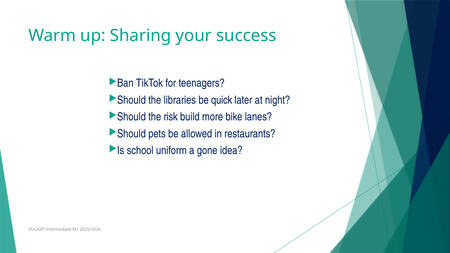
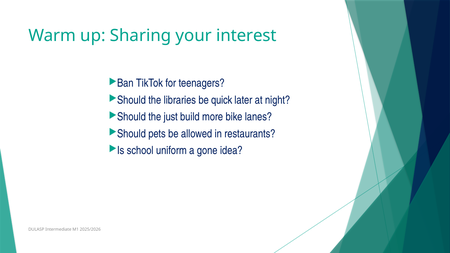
success: success -> interest (246, 35)
risk: risk -> just (171, 117)
